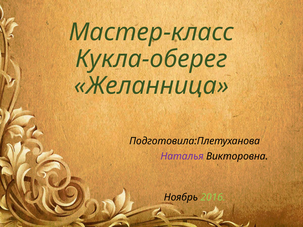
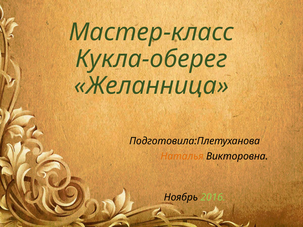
Наталья colour: purple -> orange (182, 156)
